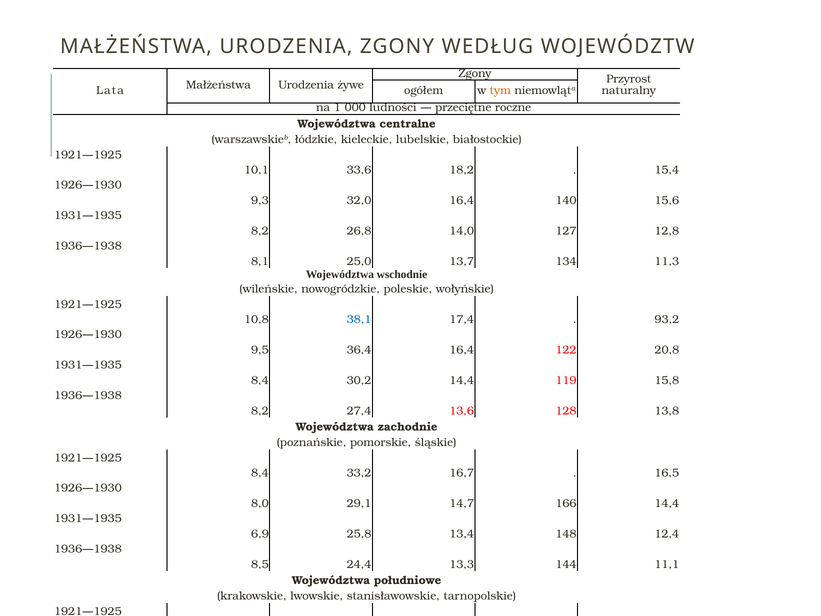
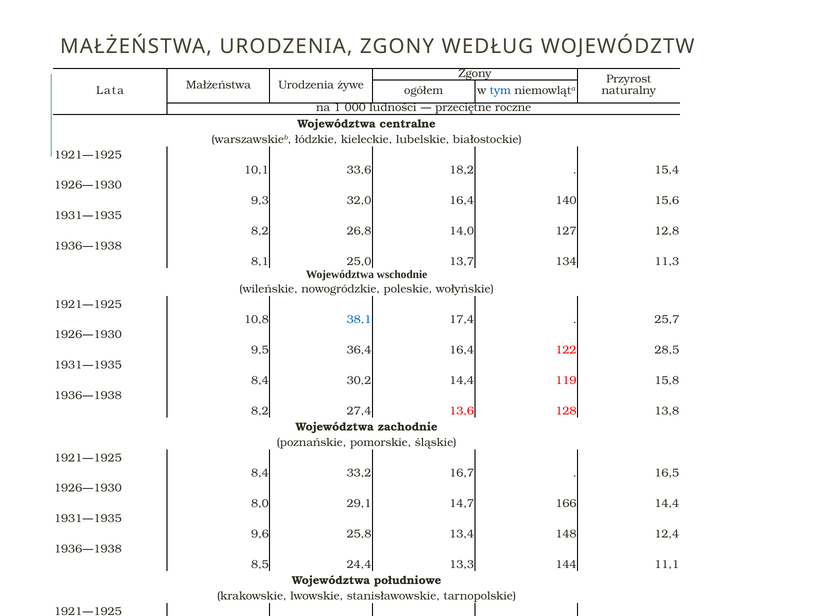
tym colour: orange -> blue (500, 90)
93,2: 93,2 -> 25,7 (667, 319)
20,8: 20,8 -> 28,5 (667, 350)
6,9: 6,9 -> 9,6 (260, 534)
